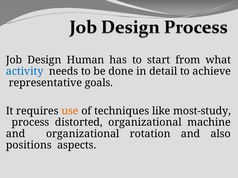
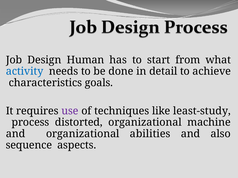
representative: representative -> characteristics (45, 83)
use colour: orange -> purple (70, 111)
most-study: most-study -> least-study (202, 111)
rotation: rotation -> abilities (150, 134)
positions: positions -> sequence (29, 146)
